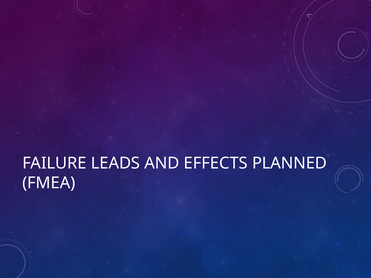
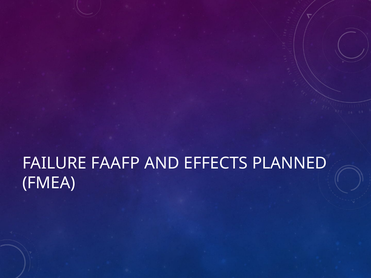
LEADS: LEADS -> FAAFP (115, 163)
